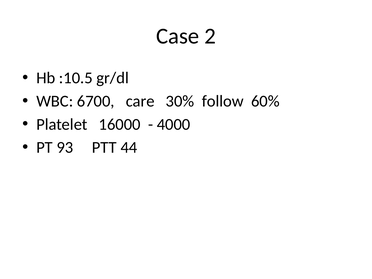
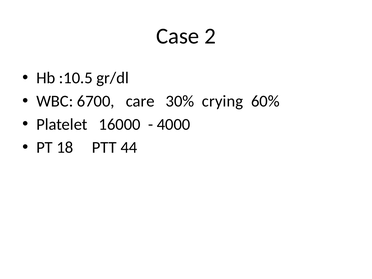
follow: follow -> crying (223, 101)
93: 93 -> 18 (65, 148)
